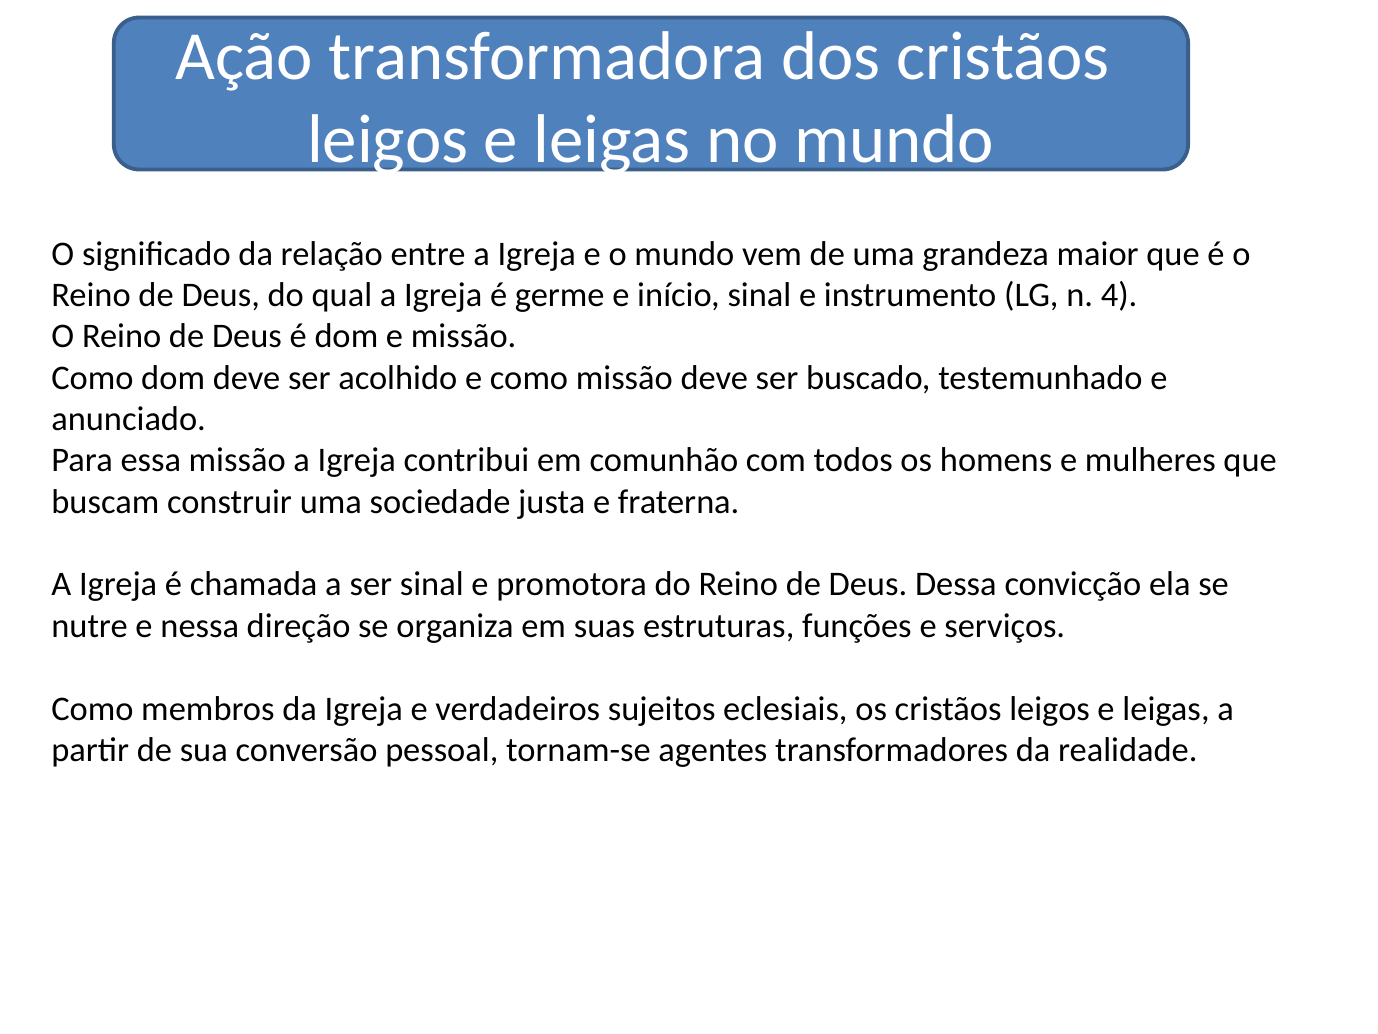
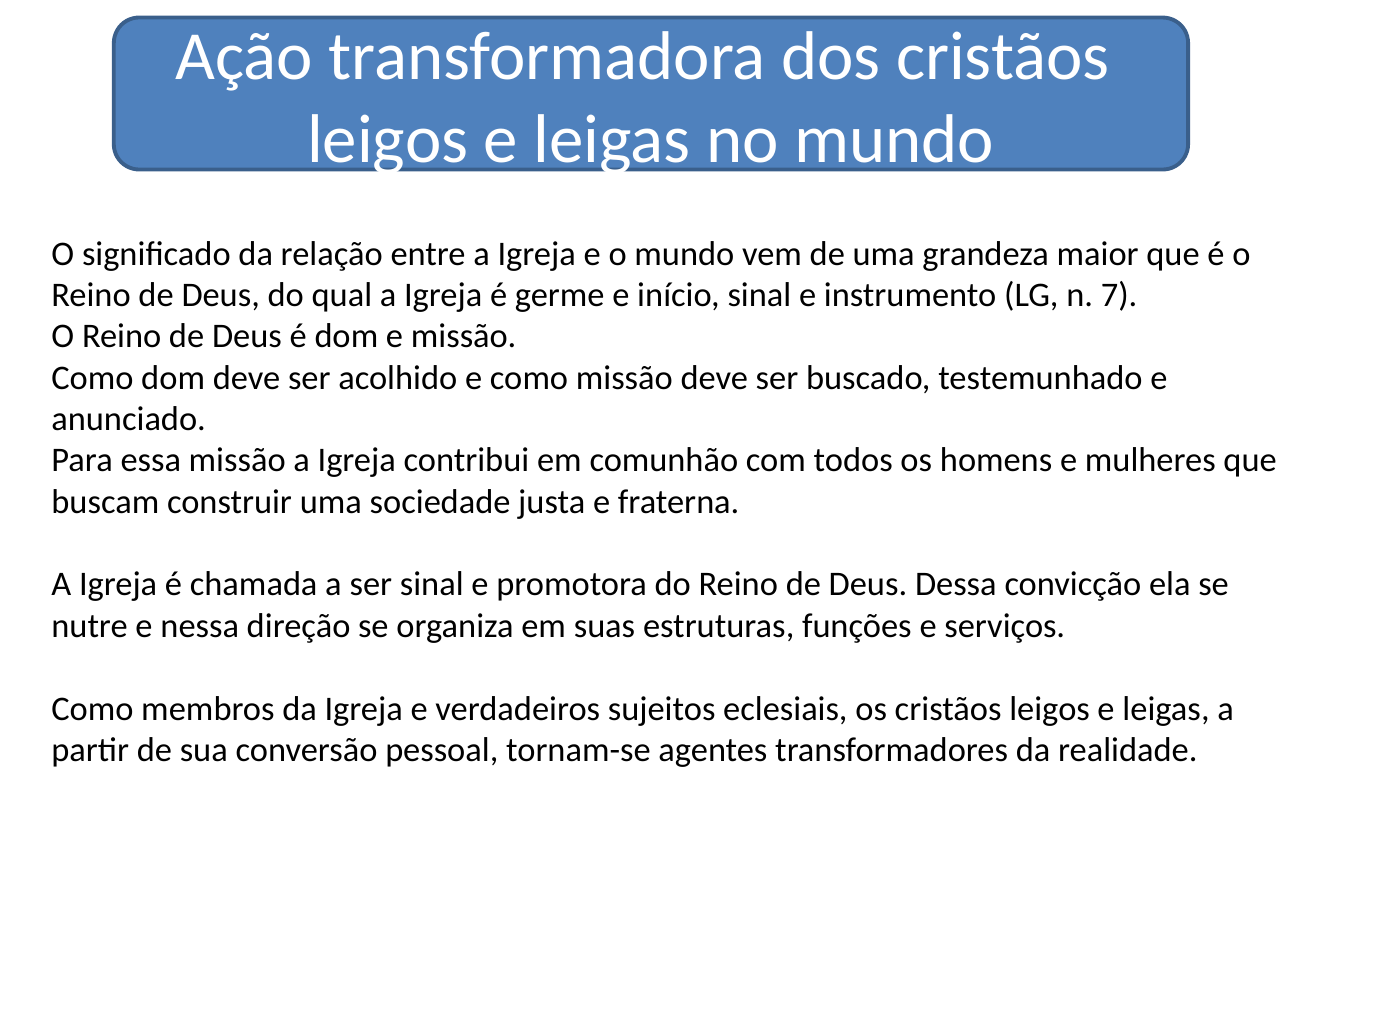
4: 4 -> 7 (1119, 295)
